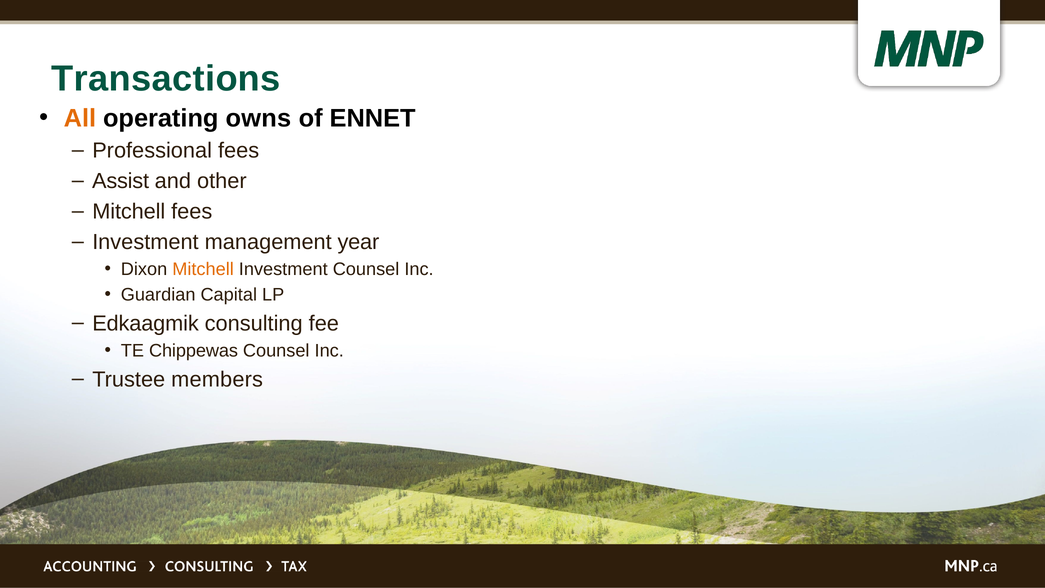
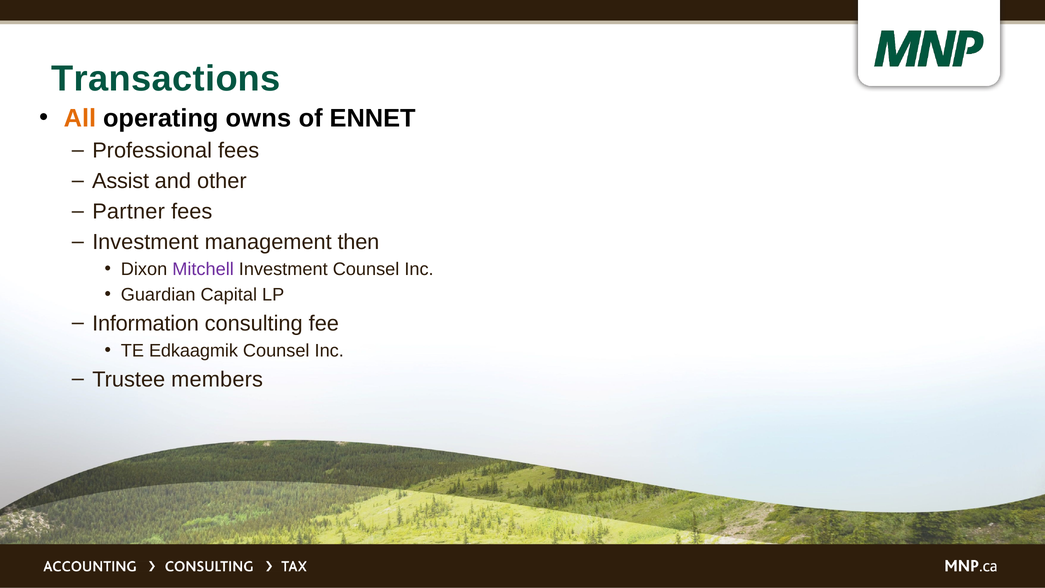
Mitchell: Mitchell -> Partner (129, 212)
year: year -> then (358, 242)
Mitchell colour: orange -> purple (203, 269)
Edkaagmik: Edkaagmik -> Information (146, 323)
Chippewas: Chippewas -> Edkaagmik (193, 351)
